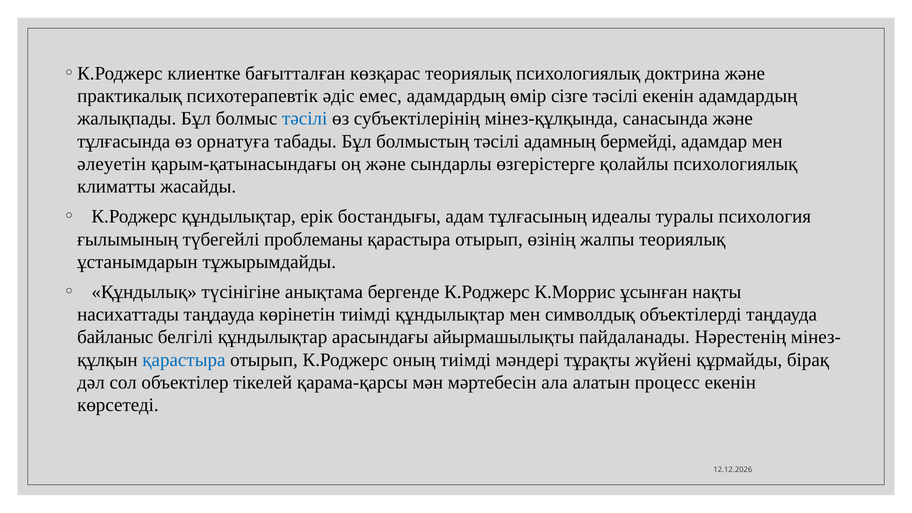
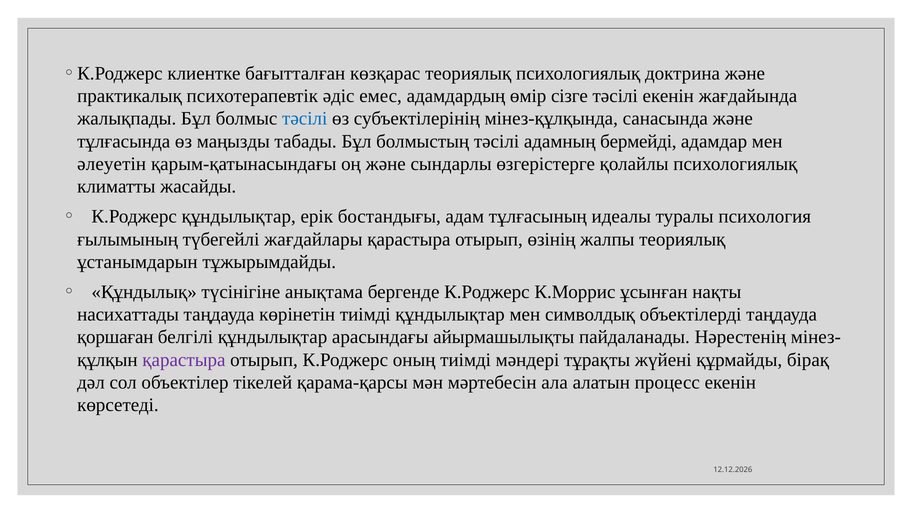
екенін адамдардың: адамдардың -> жағдайында (748, 96)
орнатуға: орнатуға -> маңызды (233, 141)
проблеманы: проблеманы -> жағдайлары (313, 239)
байланыс: байланыс -> қоршаған (115, 337)
қарастыра colour: blue -> purple (184, 360)
